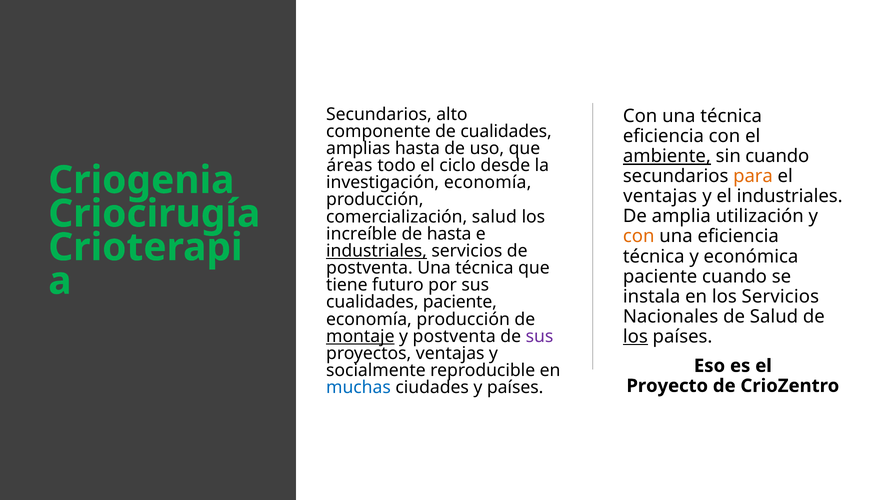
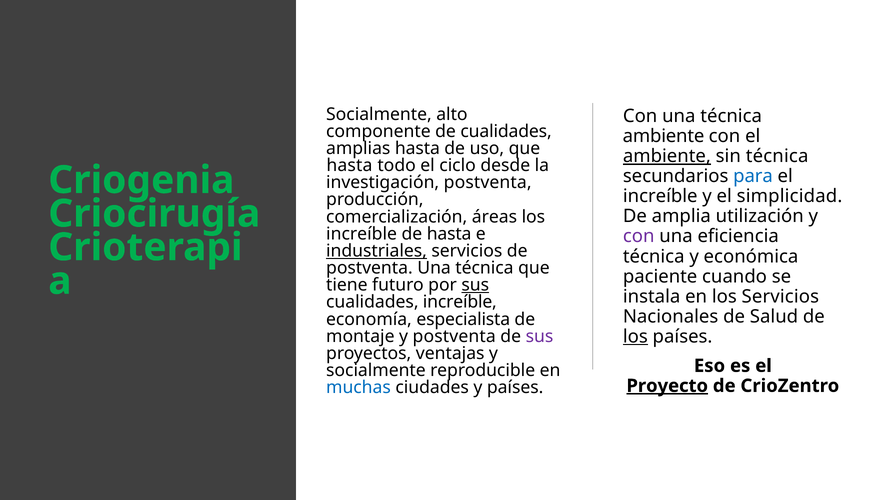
Secundarios: Secundarios -> Socialmente (379, 114)
eficiencia: eficiencia -> ambiente (664, 136)
sin cuando: cuando -> técnica (777, 156)
áreas: áreas -> hasta (349, 165)
para colour: orange -> blue (753, 176)
investigación economía: economía -> postventa (488, 183)
ventajas: ventajas -> increíble (660, 196)
el industriales: industriales -> simplicidad (790, 196)
comercialización salud: salud -> áreas (494, 217)
con colour: orange -> purple (639, 236)
sus underline: none -> present (475, 285)
cualidades paciente: paciente -> increíble (460, 302)
producción: producción -> especialista (463, 319)
montaje underline: present -> none (360, 336)
Proyecto underline: none -> present (667, 386)
